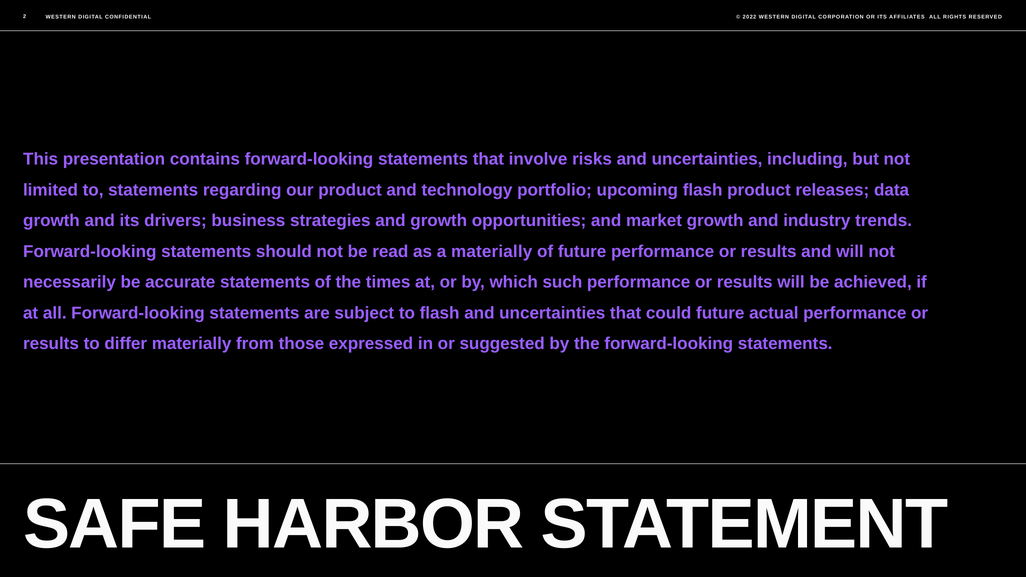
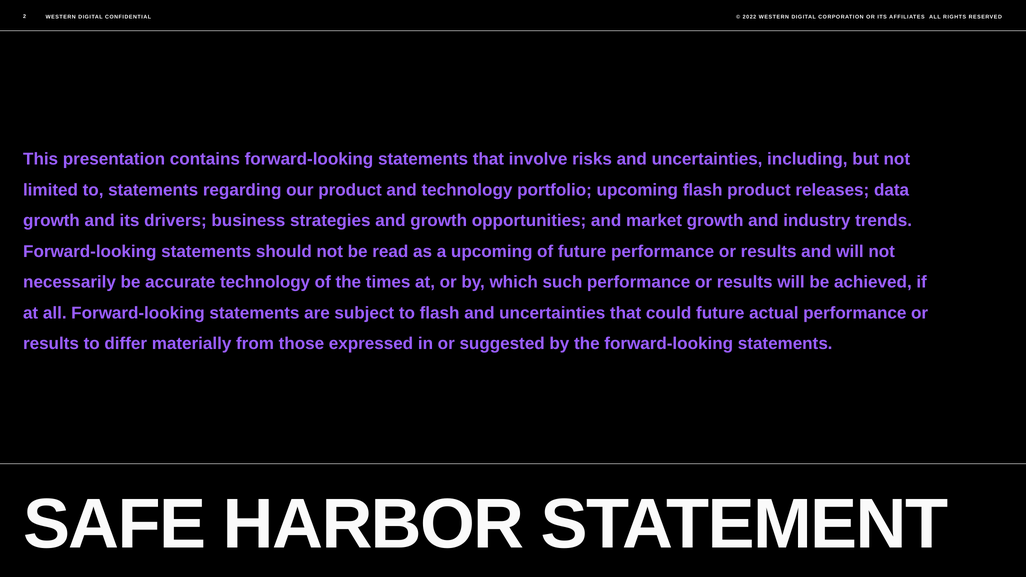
a materially: materially -> upcoming (492, 252)
accurate statements: statements -> technology (265, 282)
